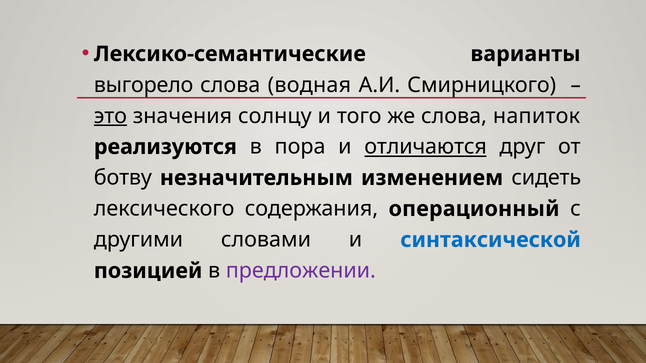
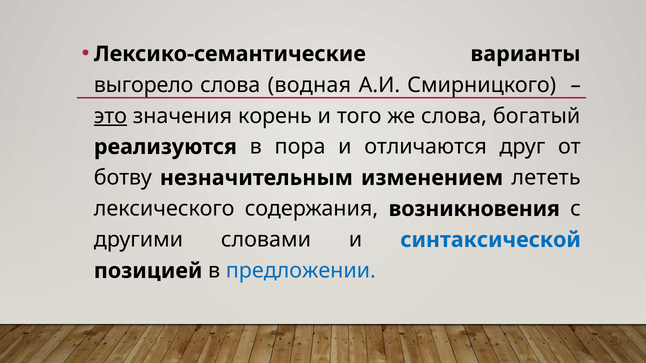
солнцу: солнцу -> корень (275, 116)
напиток: напиток -> богатый (537, 116)
отличаются underline: present -> none (426, 147)
сидеть: сидеть -> лететь (546, 178)
операционный: операционный -> возникновения (474, 209)
предложении colour: purple -> blue (301, 271)
